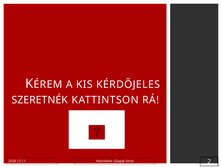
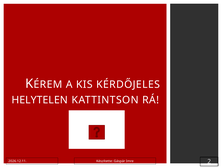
SZERETNÉK: SZERETNÉK -> HELYTELEN (40, 100)
